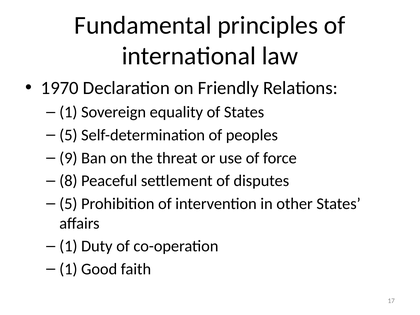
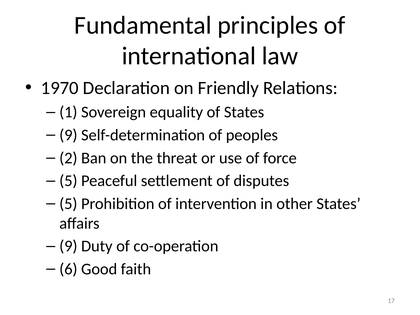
5: 5 -> 9 (68, 135)
9: 9 -> 2 (68, 158)
8: 8 -> 5 (68, 181)
1: 1 -> 9 (68, 246)
1: 1 -> 6 (68, 269)
